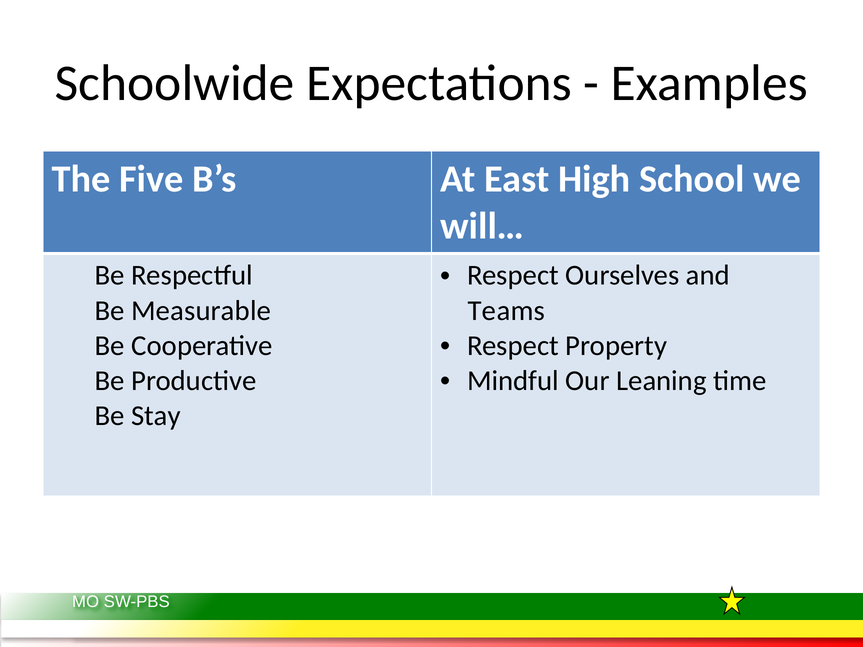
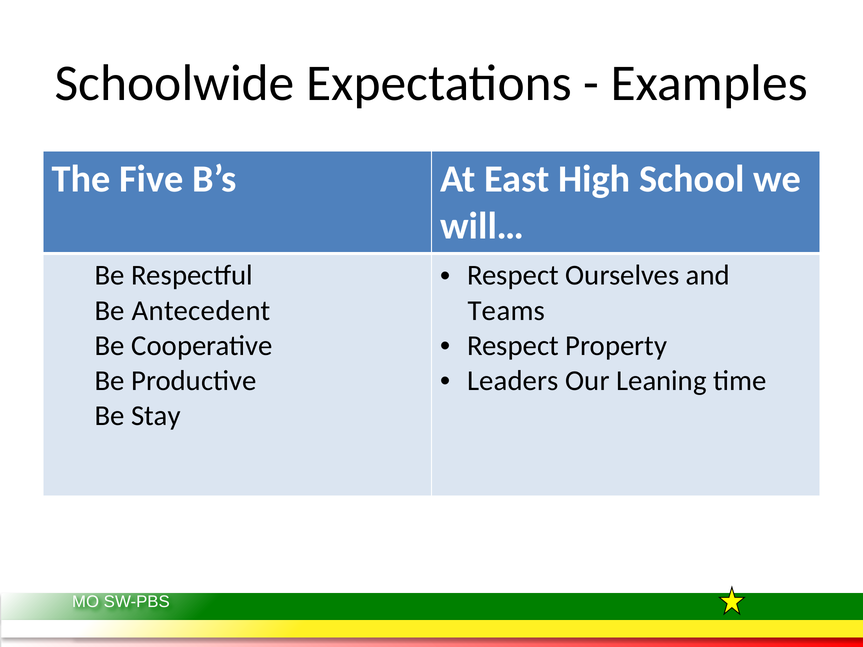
Measurable: Measurable -> Antecedent (201, 311)
Mindful: Mindful -> Leaders (513, 381)
